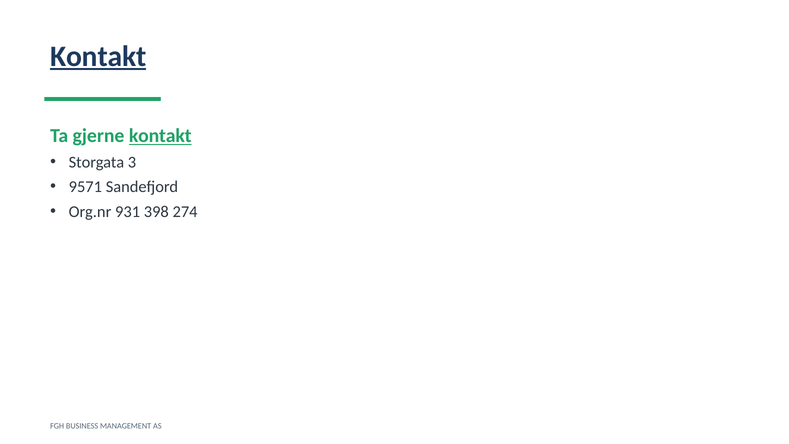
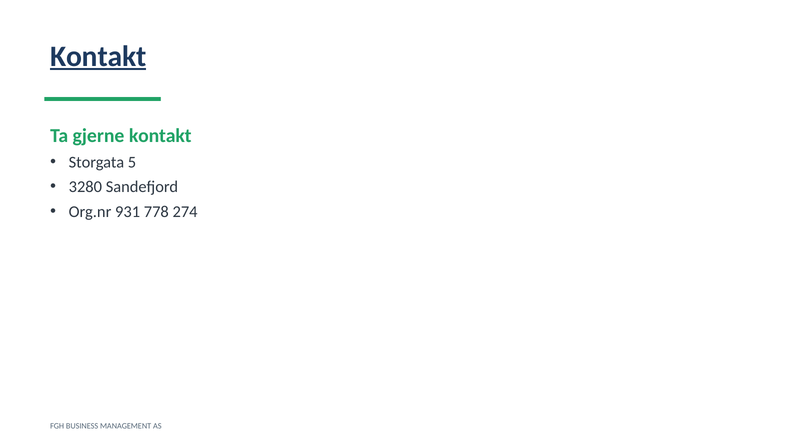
kontakt underline: present -> none (160, 136)
3: 3 -> 5 (132, 162)
9571: 9571 -> 3280 (85, 187)
398: 398 -> 778 (156, 212)
